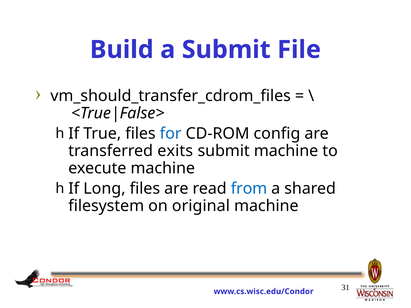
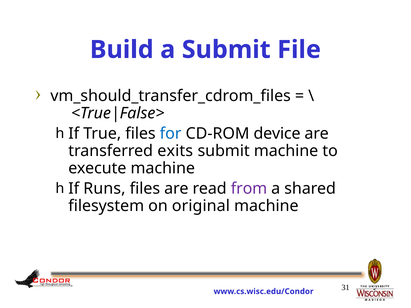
config: config -> device (277, 134)
Long: Long -> Runs (104, 189)
from colour: blue -> purple (249, 189)
